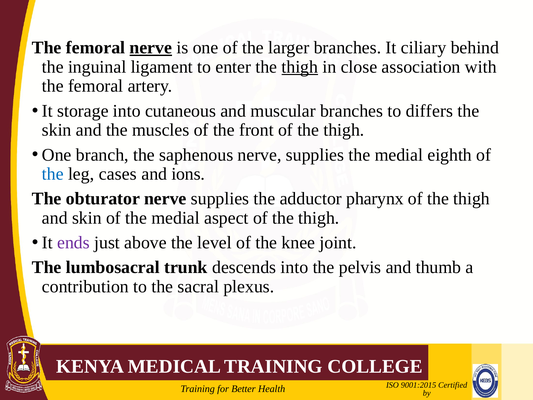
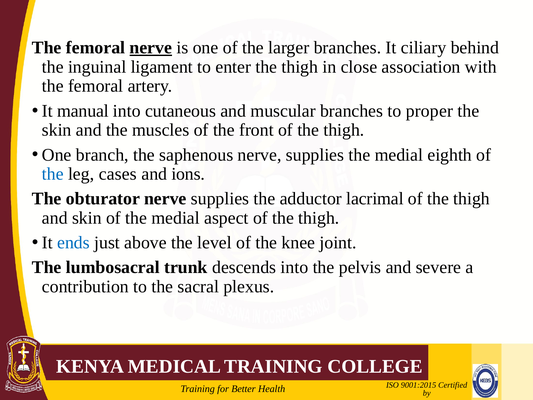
thigh underline: present -> none (300, 67)
storage: storage -> manual (83, 111)
differs: differs -> proper (429, 111)
pharynx: pharynx -> lacrimal (375, 199)
ends colour: purple -> blue (74, 243)
thumb: thumb -> severe (438, 267)
